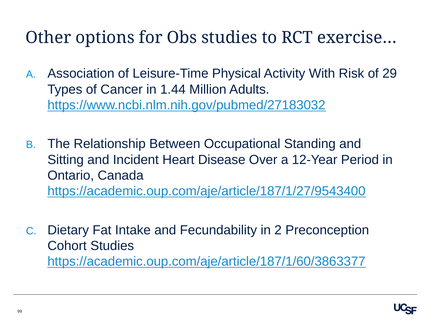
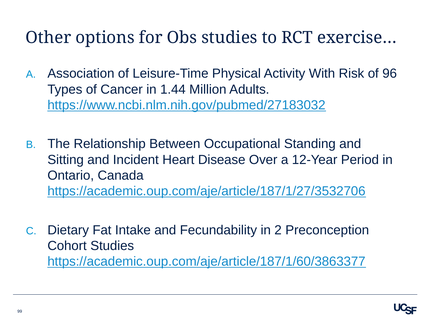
29: 29 -> 96 (390, 73)
https://academic.oup.com/aje/article/187/1/27/9543400: https://academic.oup.com/aje/article/187/1/27/9543400 -> https://academic.oup.com/aje/article/187/1/27/3532706 (206, 191)
